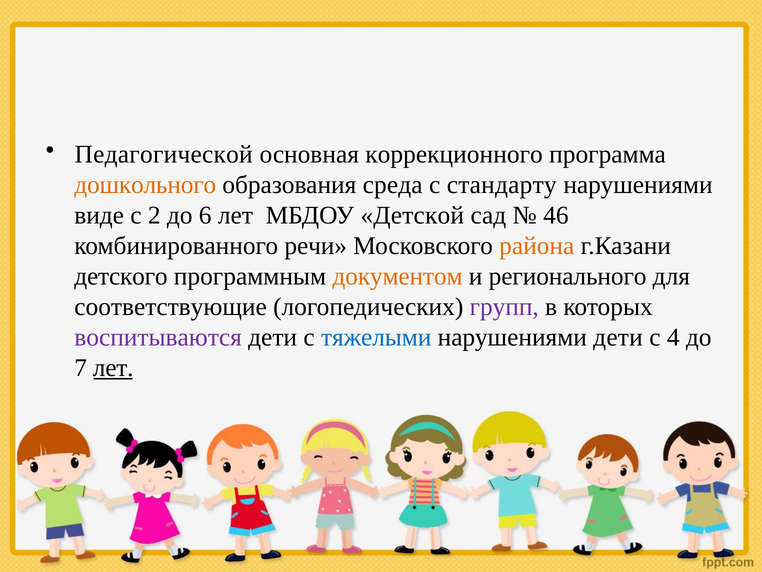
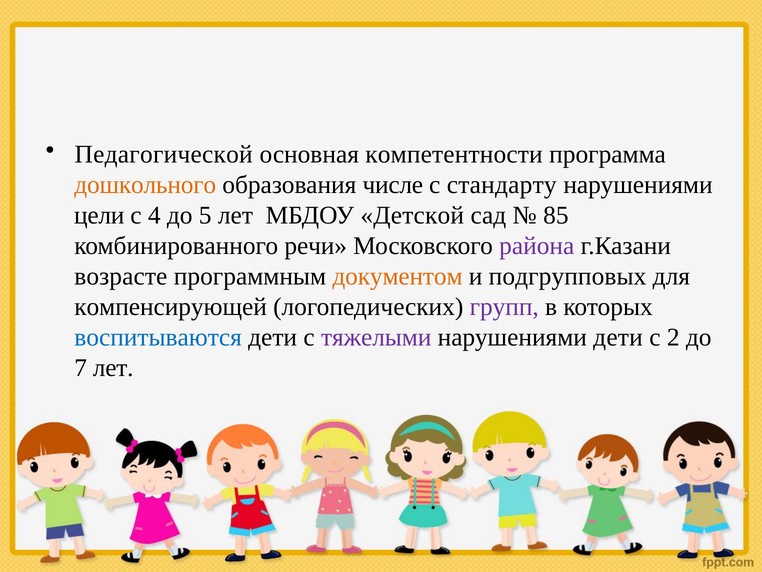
коррекционного: коррекционного -> компетентности (454, 154)
среда: среда -> числе (393, 185)
виде: виде -> цели (99, 215)
2: 2 -> 4 (154, 215)
6: 6 -> 5 (205, 215)
46: 46 -> 85 (556, 215)
района colour: orange -> purple (537, 246)
детского: детского -> возрасте (121, 276)
регионального: регионального -> подгрупповых (568, 276)
соответствующие: соответствующие -> компенсирующей (171, 307)
воспитываются colour: purple -> blue (158, 337)
тяжелыми colour: blue -> purple (376, 337)
4: 4 -> 2 (673, 337)
лет underline: present -> none (113, 368)
